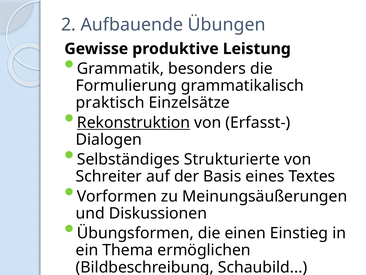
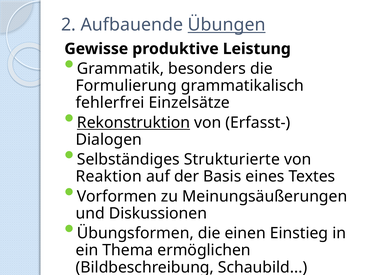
Übungen underline: none -> present (227, 25)
praktisch: praktisch -> fehlerfrei (110, 103)
Schreiter: Schreiter -> Reaktion (109, 176)
